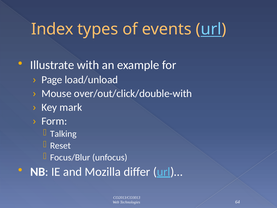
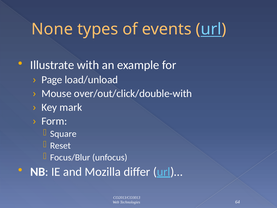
Index: Index -> None (52, 29)
Talking: Talking -> Square (63, 134)
